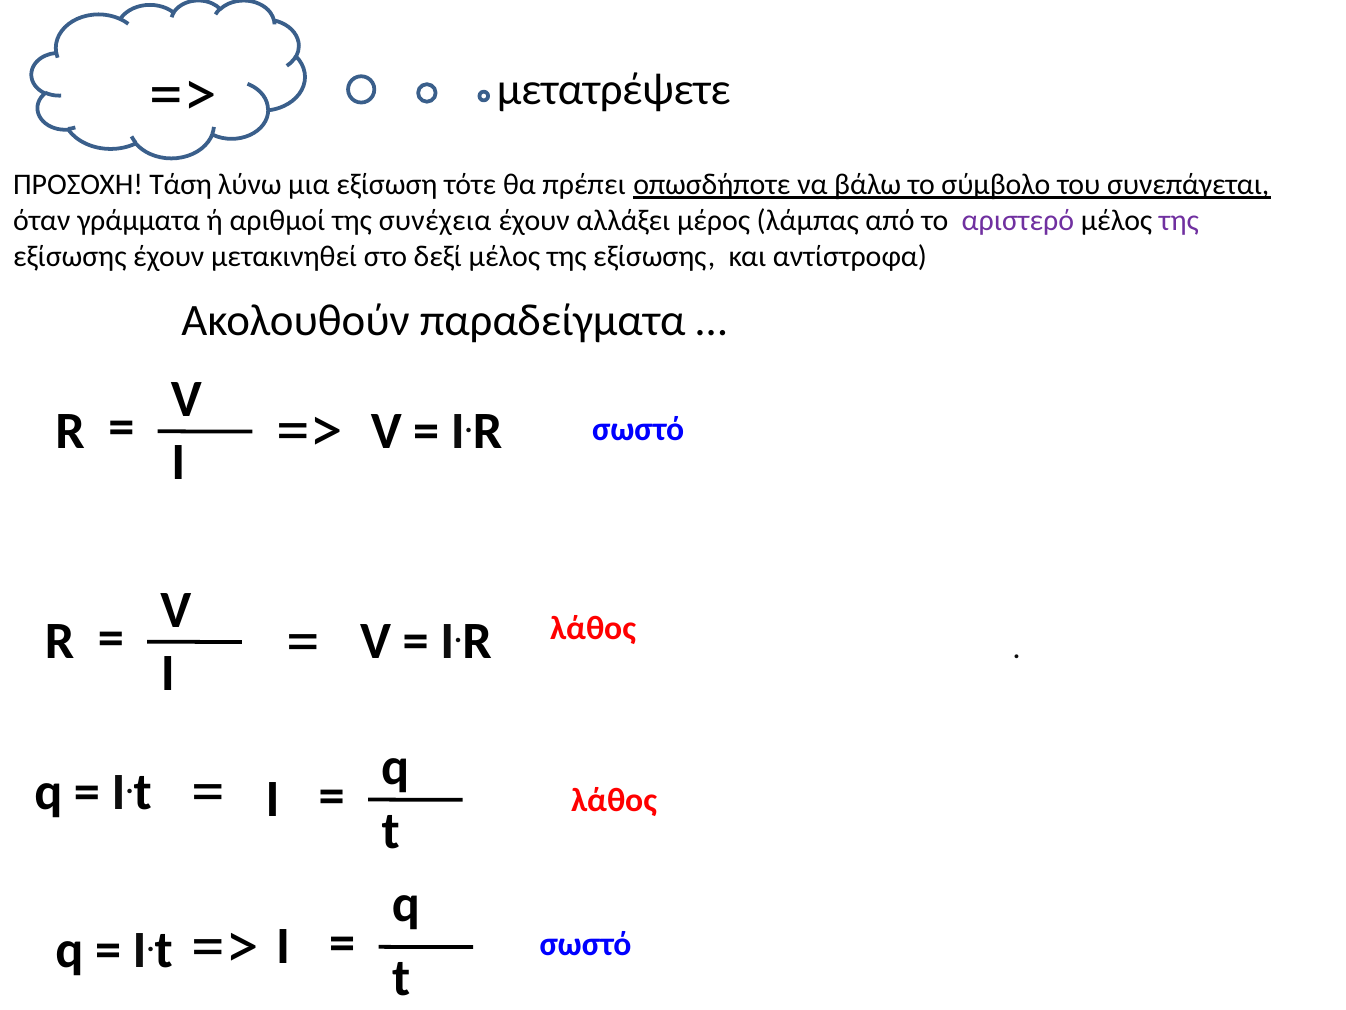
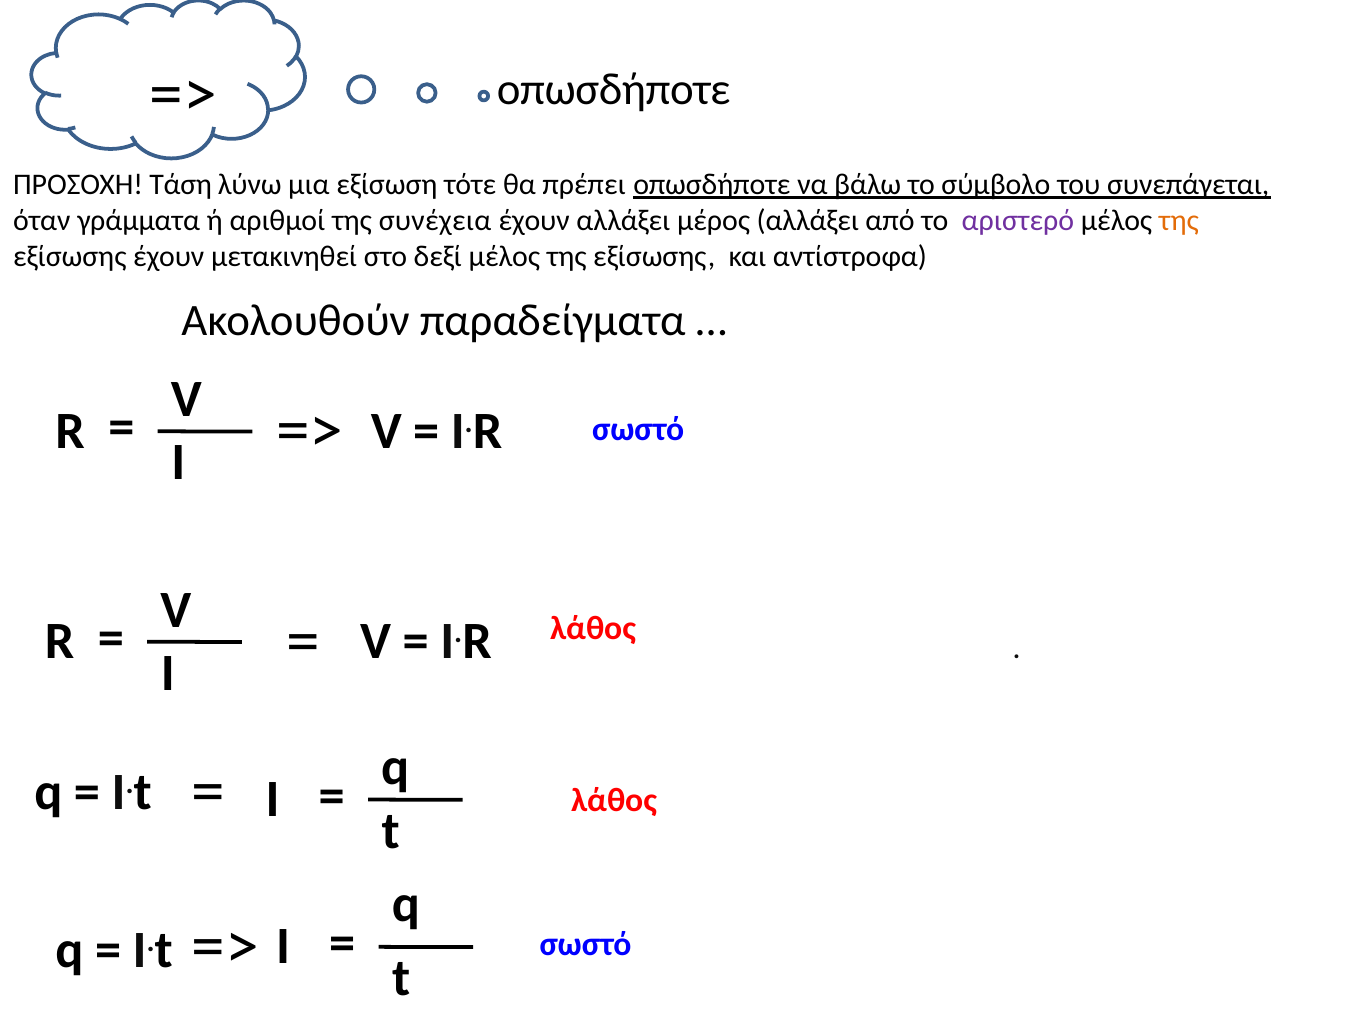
μετατρέψετε: μετατρέψετε -> οπωσδήποτε (614, 89)
μέρος λάμπας: λάμπας -> αλλάξει (808, 220)
της colour: purple -> orange (1179, 220)
